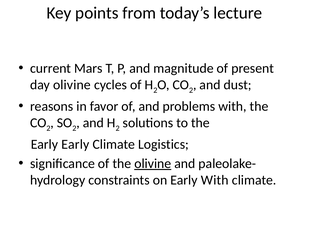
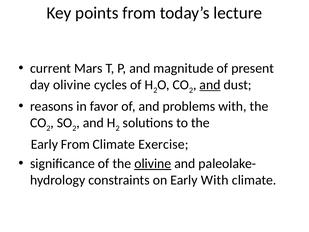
and underline: none -> present (210, 85)
Early Early: Early -> From (75, 144)
Logistics: Logistics -> Exercise (163, 144)
